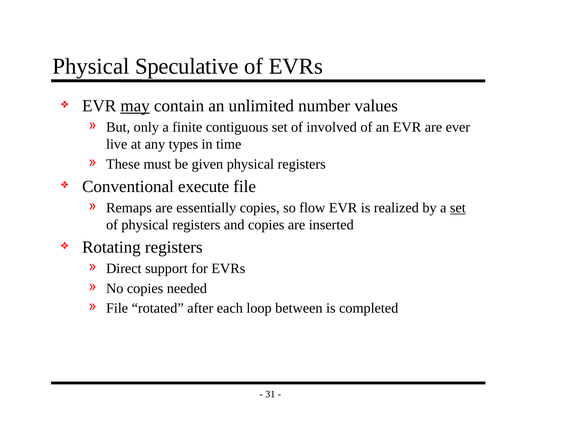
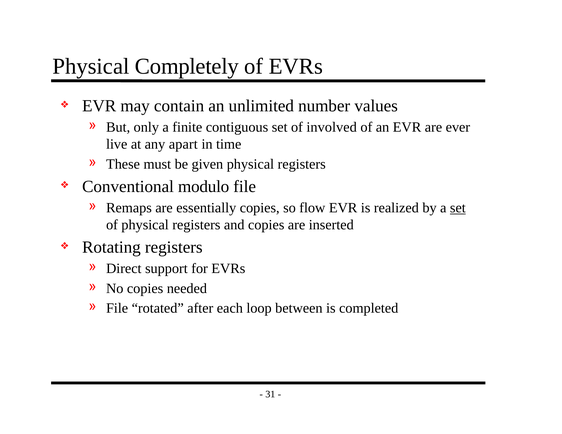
Speculative: Speculative -> Completely (187, 66)
may underline: present -> none (135, 106)
types: types -> apart (183, 144)
execute: execute -> modulo (204, 187)
